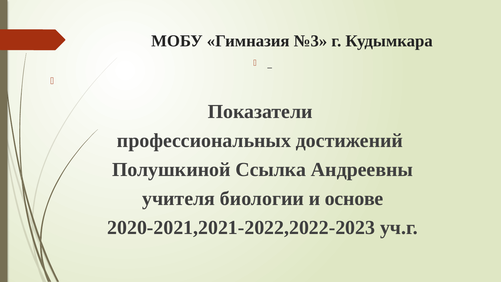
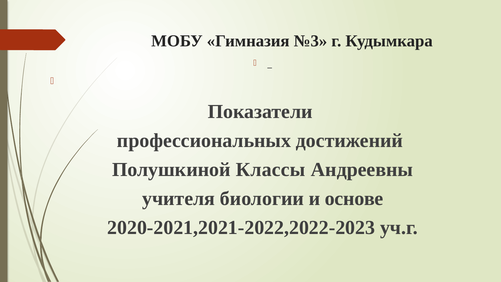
Ссылка: Ссылка -> Классы (271, 170)
